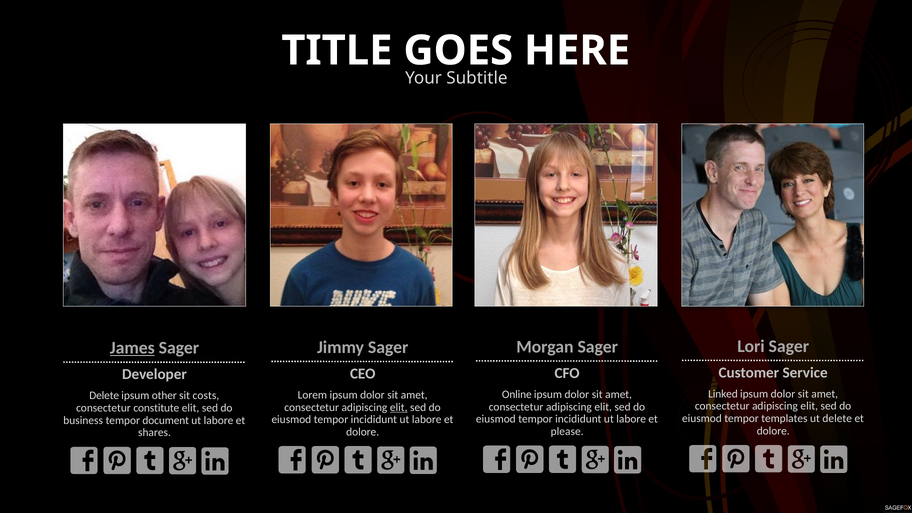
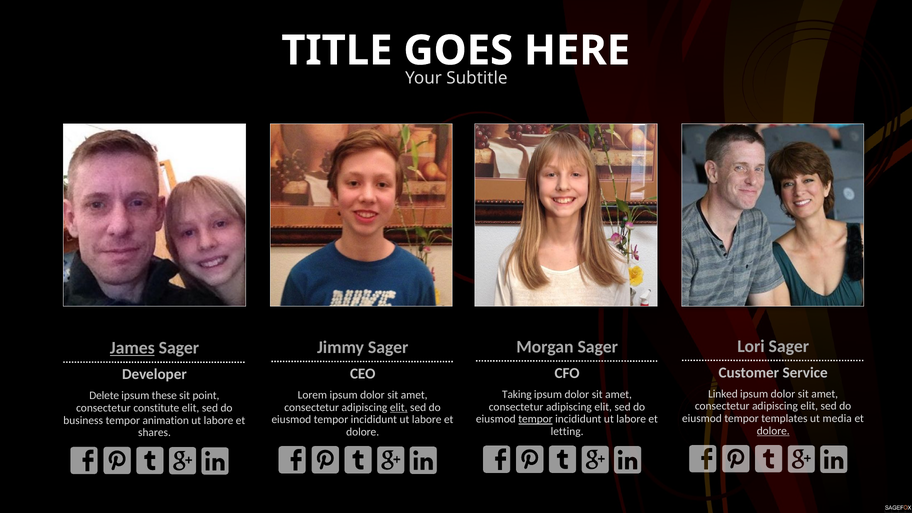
Online: Online -> Taking (517, 394)
other: other -> these (164, 396)
costs: costs -> point (206, 396)
ut delete: delete -> media (837, 419)
tempor underline: none -> present (535, 419)
document: document -> animation (166, 420)
dolore underline: none -> present (773, 431)
please: please -> letting (567, 431)
